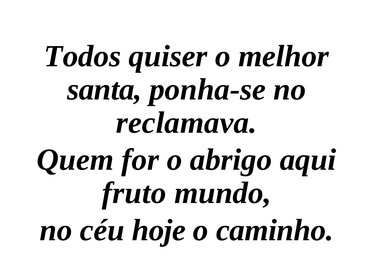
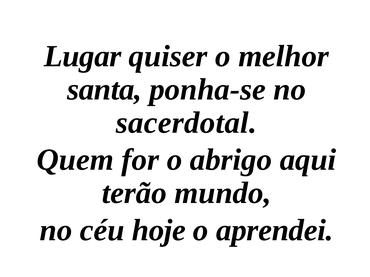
Todos: Todos -> Lugar (83, 56)
reclamava: reclamava -> sacerdotal (186, 123)
fruto: fruto -> terão (134, 193)
caminho: caminho -> aprendei (275, 231)
